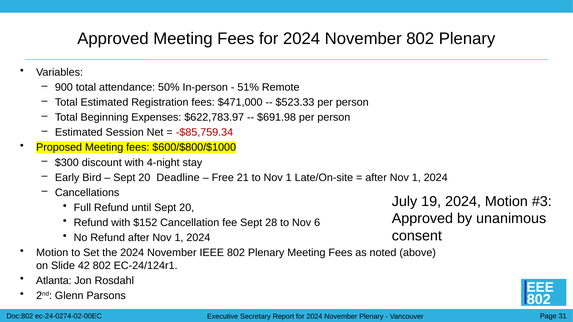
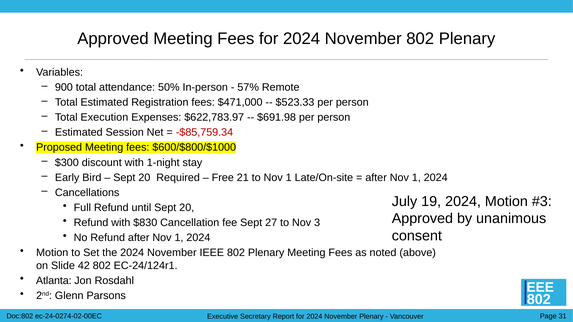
51%: 51% -> 57% (248, 87)
Beginning: Beginning -> Execution (104, 118)
4-night: 4-night -> 1-night (163, 163)
Deadline: Deadline -> Required (178, 178)
$152: $152 -> $830 (145, 223)
28: 28 -> 27 (271, 223)
6: 6 -> 3 (317, 223)
